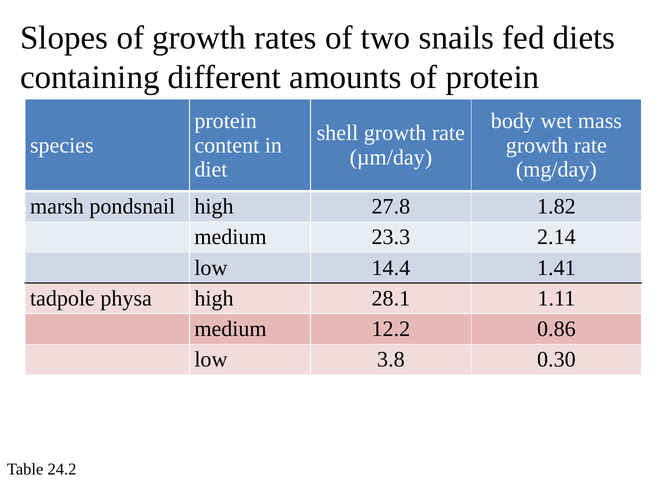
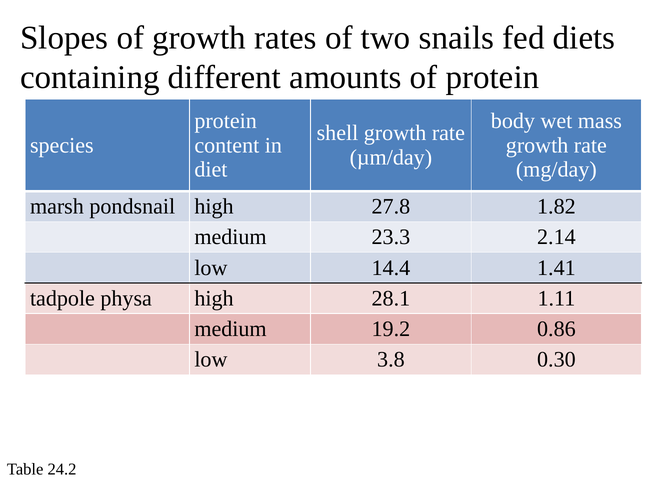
12.2: 12.2 -> 19.2 (391, 329)
